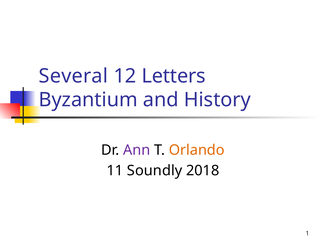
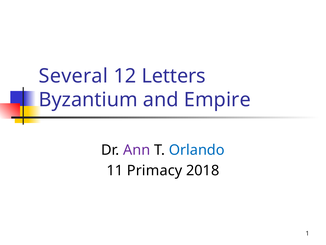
History: History -> Empire (217, 100)
Orlando colour: orange -> blue (197, 150)
Soundly: Soundly -> Primacy (155, 170)
